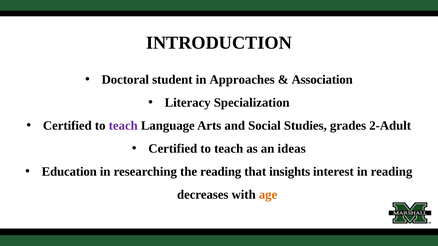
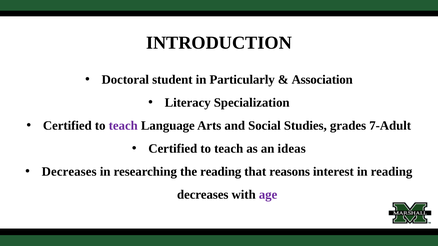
Approaches: Approaches -> Particularly (242, 80)
2-Adult: 2-Adult -> 7-Adult (390, 126)
Education: Education -> Decreases (69, 172)
insights: insights -> reasons (290, 172)
age colour: orange -> purple (268, 195)
